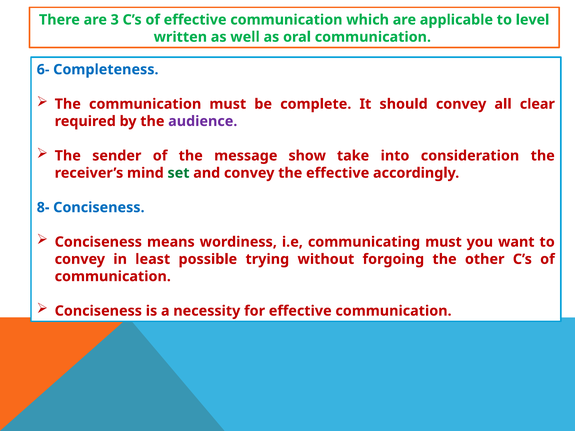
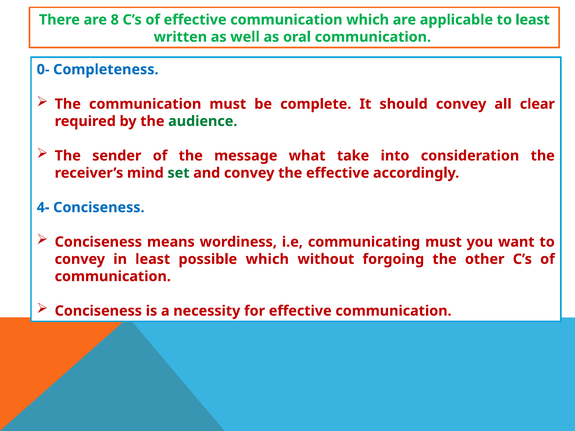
3: 3 -> 8 (115, 20)
to level: level -> least (533, 20)
6-: 6- -> 0- (43, 70)
audience colour: purple -> green (203, 121)
show: show -> what (307, 156)
8-: 8- -> 4- (43, 208)
possible trying: trying -> which (267, 259)
